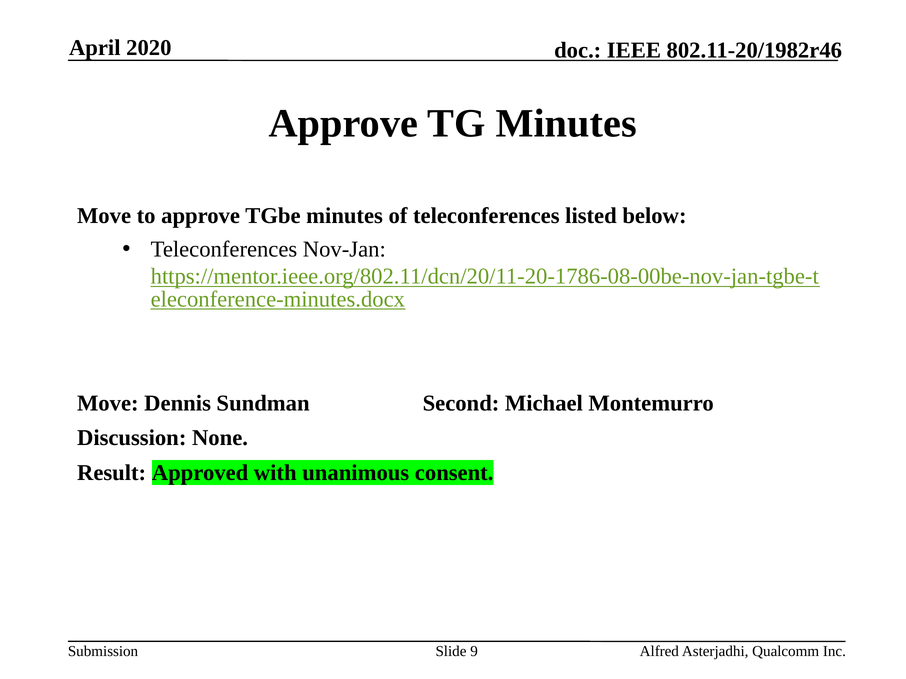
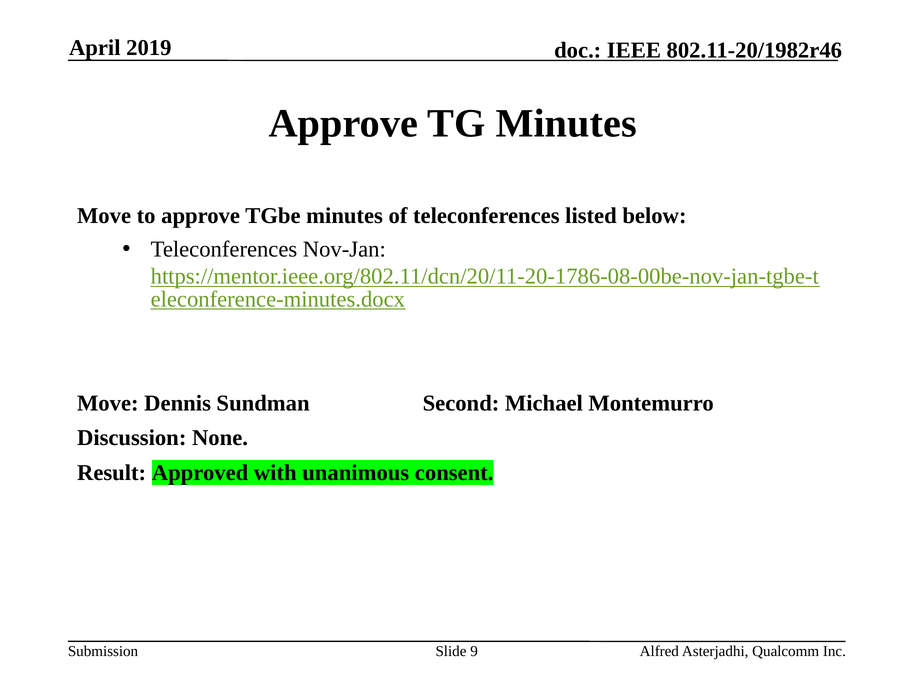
2020: 2020 -> 2019 (149, 48)
